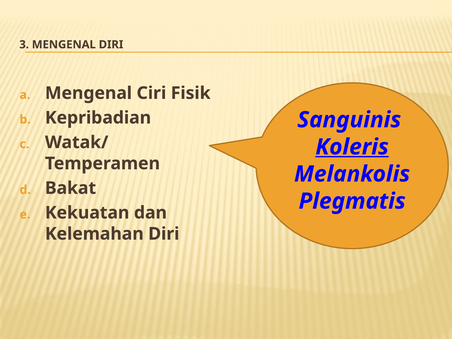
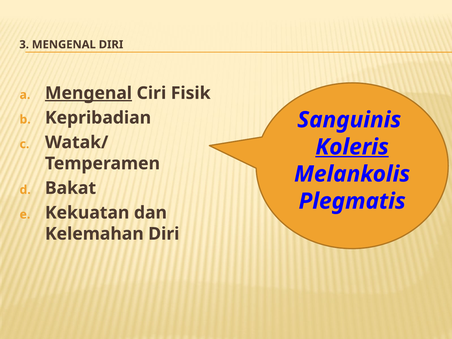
Mengenal underline: none -> present (89, 93)
